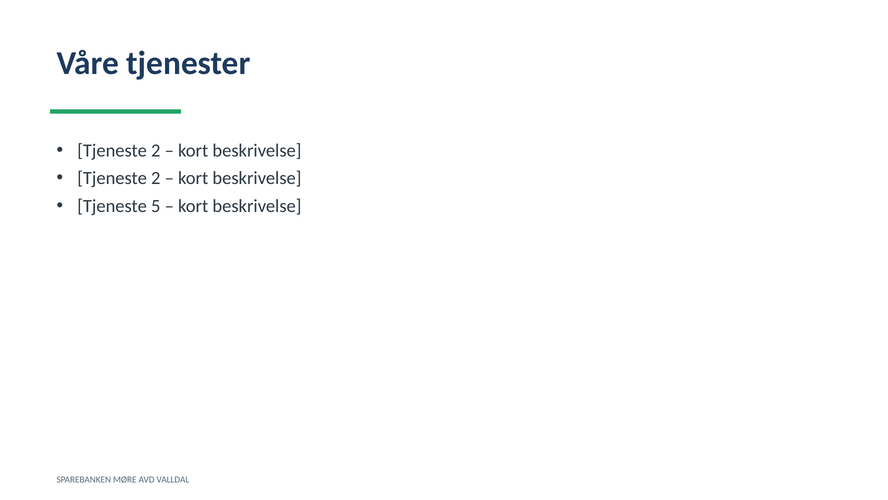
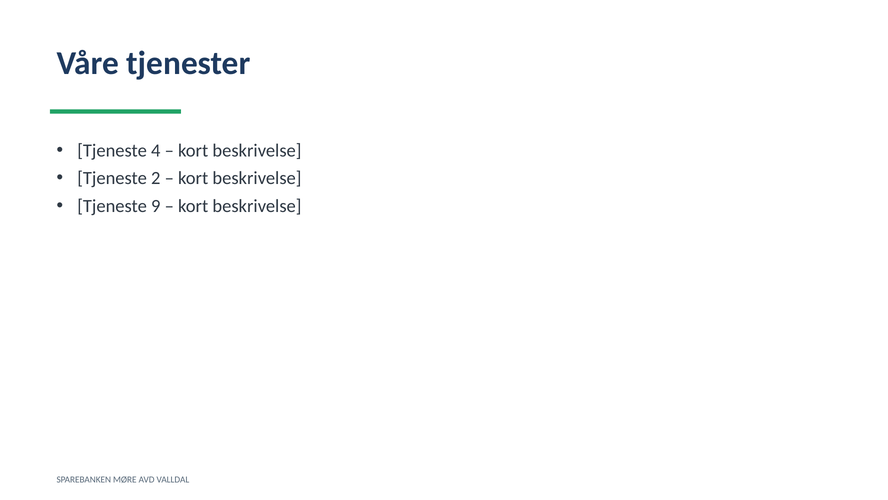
2: 2 -> 4 (156, 150)
5: 5 -> 9 (156, 206)
